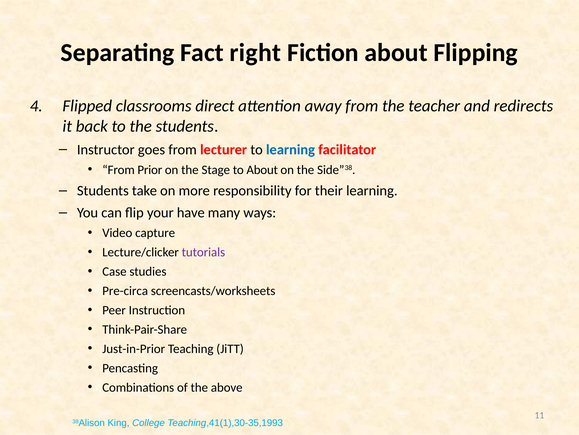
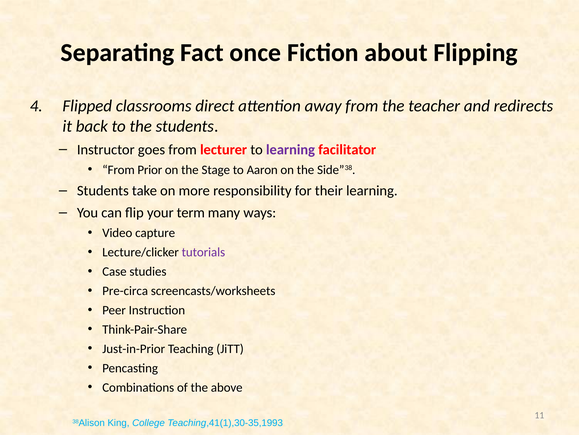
right: right -> once (255, 52)
learning colour: blue -> purple (291, 149)
to About: About -> Aaron (262, 169)
have: have -> term (191, 212)
